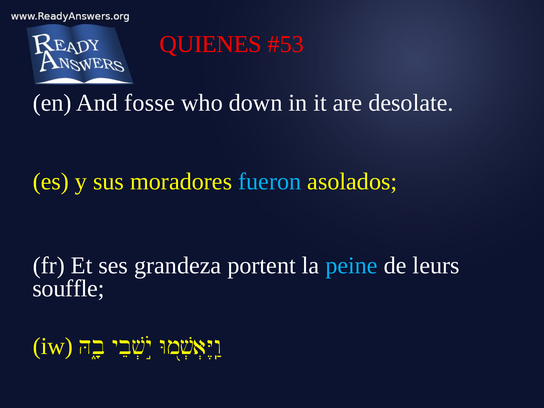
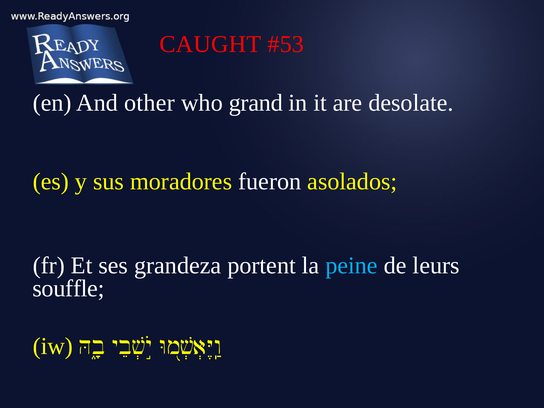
QUIENES: QUIENES -> CAUGHT (210, 44)
fosse: fosse -> other (149, 103)
down: down -> grand (256, 103)
fueron colour: light blue -> white (270, 182)
